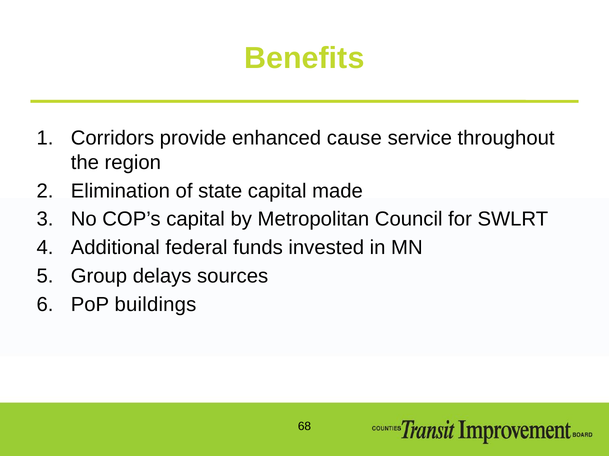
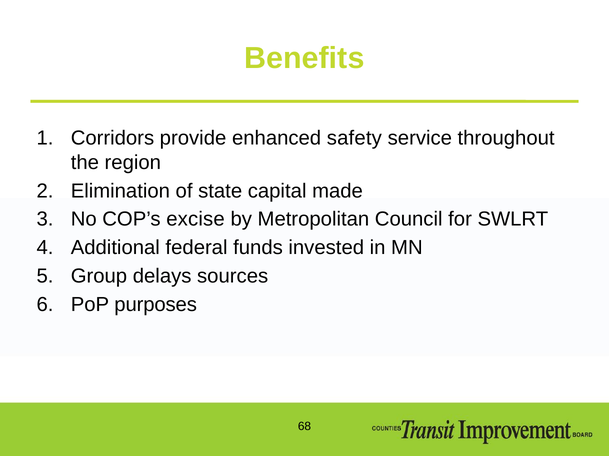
cause: cause -> safety (354, 138)
COP’s capital: capital -> excise (195, 220)
buildings: buildings -> purposes (156, 305)
